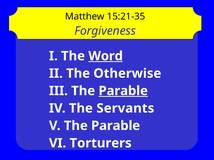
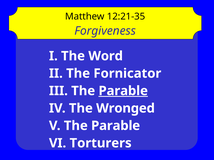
15:21-35: 15:21-35 -> 12:21-35 (126, 17)
Word underline: present -> none (106, 56)
Otherwise: Otherwise -> Fornicator (127, 74)
Servants: Servants -> Wronged (125, 109)
